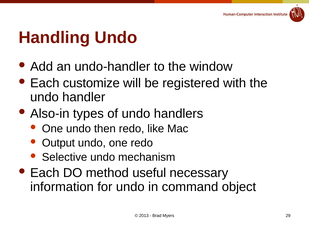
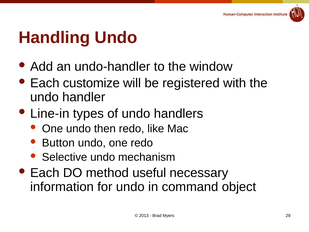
Also-in: Also-in -> Line-in (50, 113)
Output: Output -> Button (58, 143)
